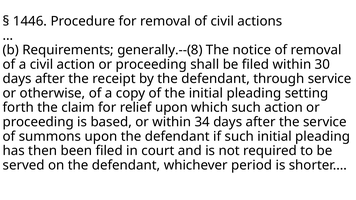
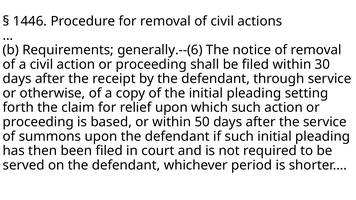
generally.--(8: generally.--(8 -> generally.--(6 (160, 50)
34: 34 -> 50 (202, 122)
